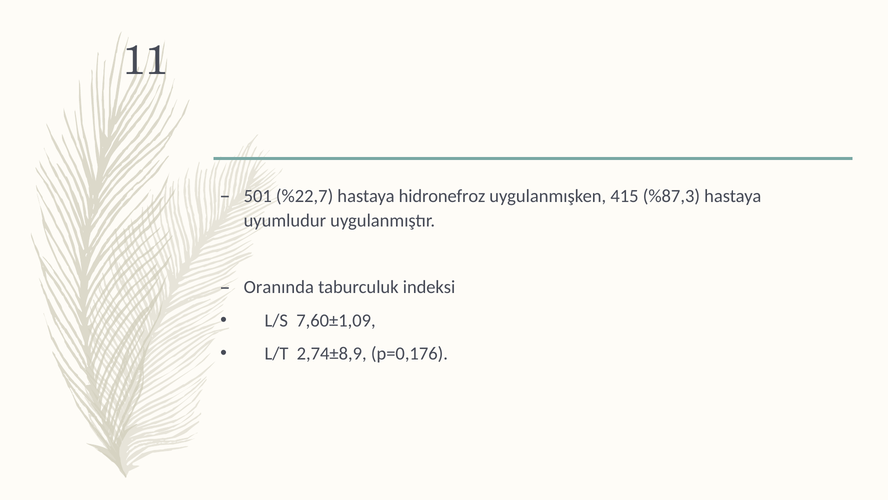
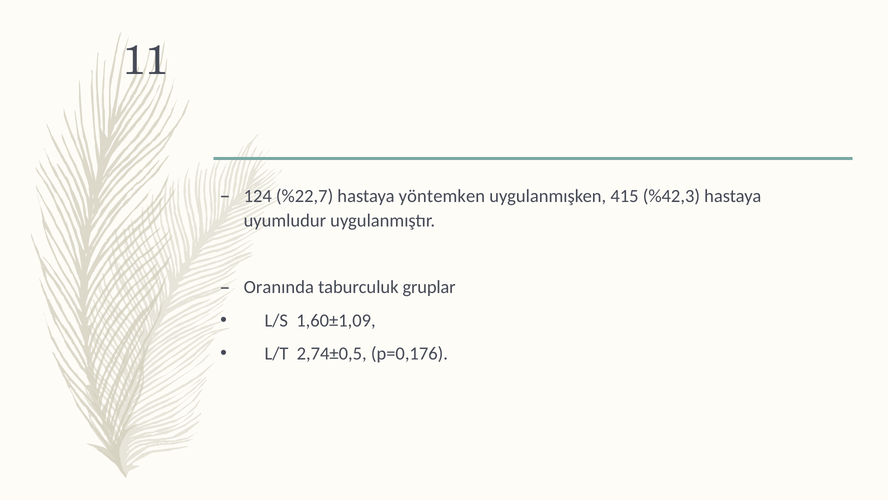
501: 501 -> 124 (258, 196)
hidronefroz: hidronefroz -> yöntemken (442, 196)
%87,3: %87,3 -> %42,3 (671, 196)
indeksi: indeksi -> gruplar (429, 287)
7,60±1,09: 7,60±1,09 -> 1,60±1,09 (336, 320)
2,74±8,9: 2,74±8,9 -> 2,74±0,5 (332, 353)
